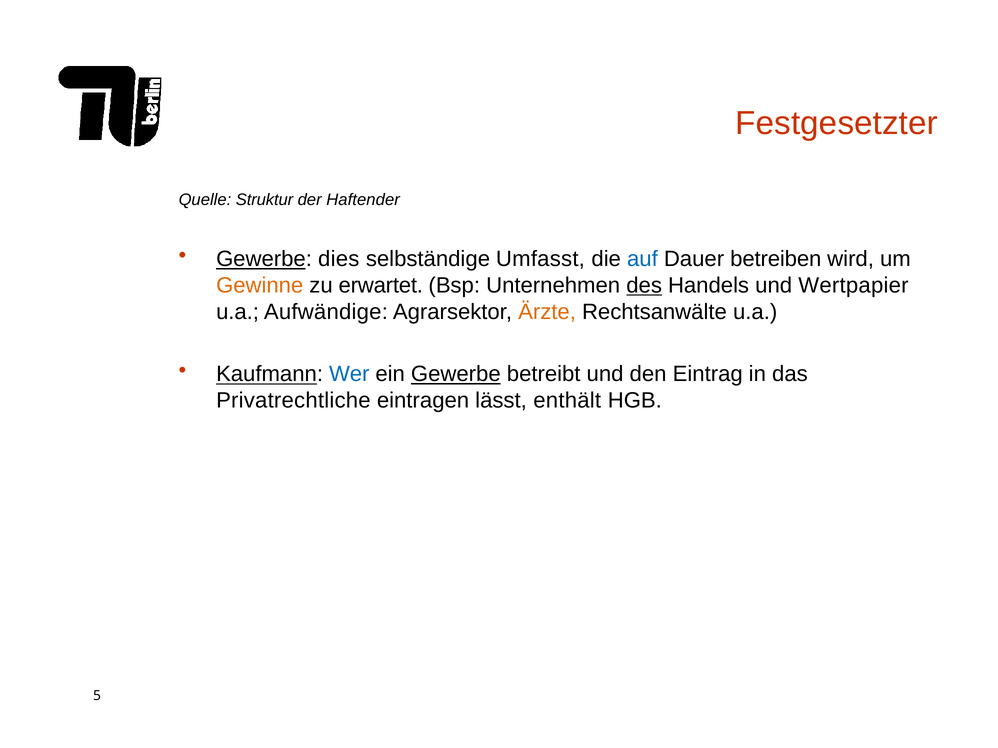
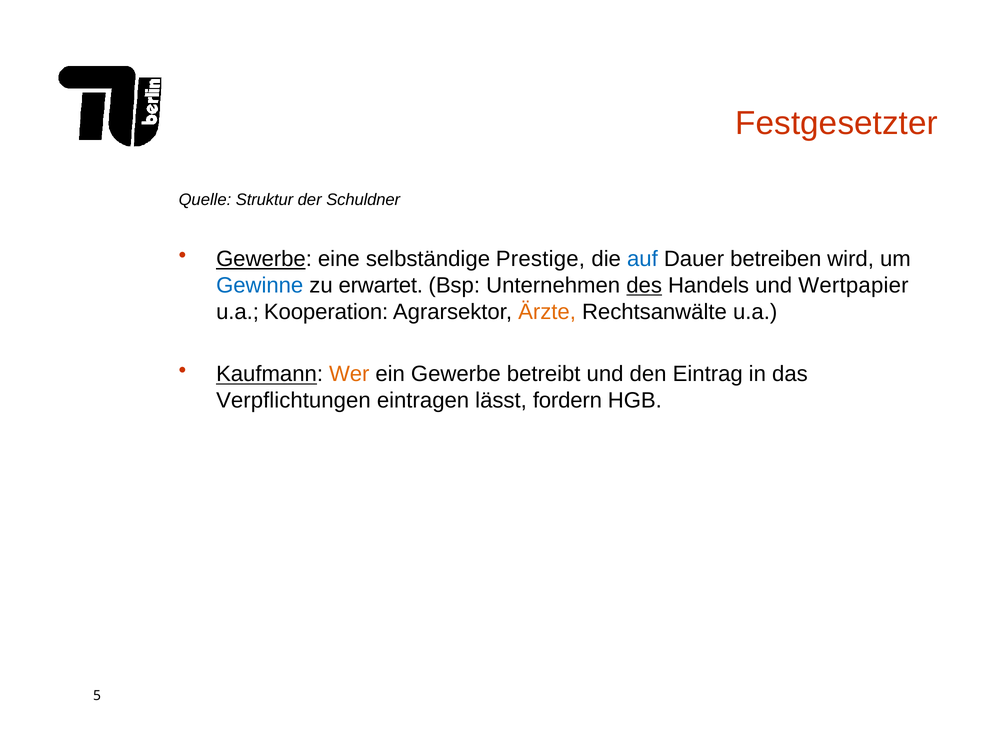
Haftender: Haftender -> Schuldner (363, 200)
dies: dies -> eine (339, 259)
Umfasst: Umfasst -> Prestige (540, 259)
Gewinne colour: orange -> blue (260, 286)
Aufwändige: Aufwändige -> Kooperation (326, 312)
Wer colour: blue -> orange (349, 374)
Gewerbe underline: present -> none (456, 374)
Privatrechtliche: Privatrechtliche -> Verpflichtungen (293, 401)
enthält: enthält -> fordern (567, 401)
